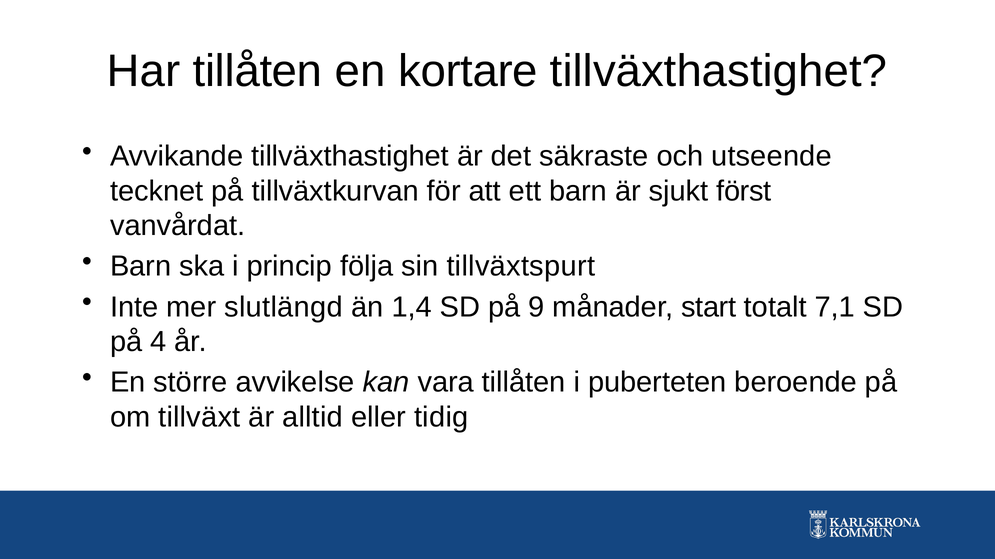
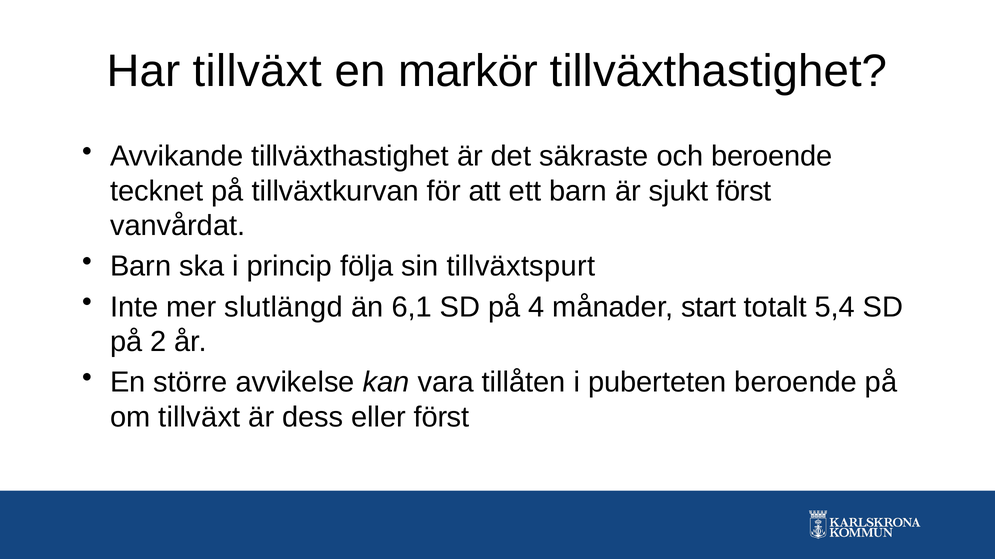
Har tillåten: tillåten -> tillväxt (257, 71)
kortare: kortare -> markör (468, 71)
och utseende: utseende -> beroende (772, 156)
1,4: 1,4 -> 6,1 (412, 307)
9: 9 -> 4 (536, 307)
7,1: 7,1 -> 5,4 (835, 307)
4: 4 -> 2 (158, 342)
alltid: alltid -> dess (313, 418)
eller tidig: tidig -> först (442, 418)
